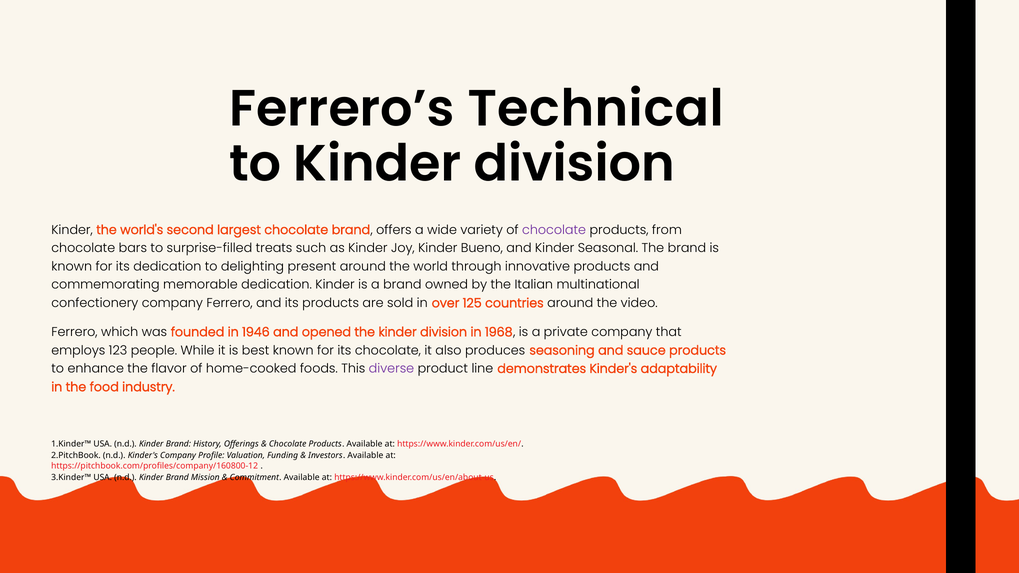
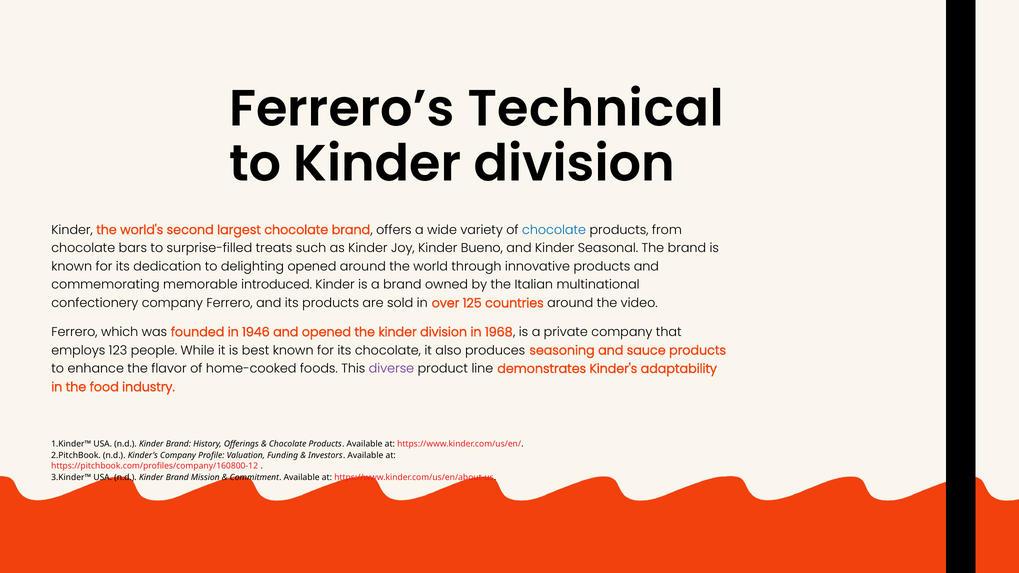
chocolate colour: purple -> blue (554, 230)
delighting present: present -> opened (312, 267)
memorable dedication: dedication -> introduced (277, 285)
